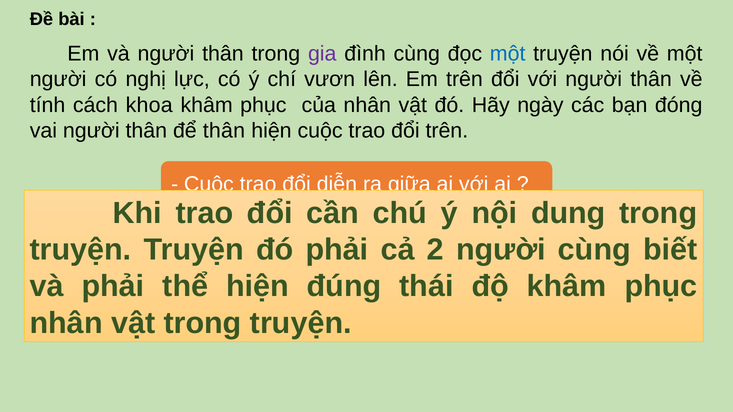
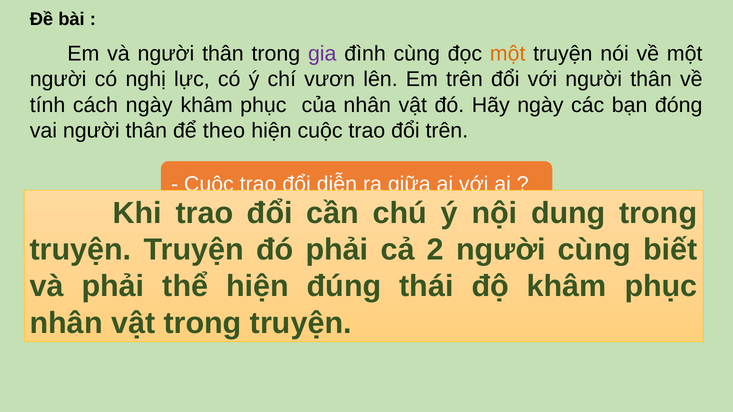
một colour: blue -> orange (508, 54)
cách khoa: khoa -> ngày (149, 105)
để thân: thân -> theo (224, 131)
